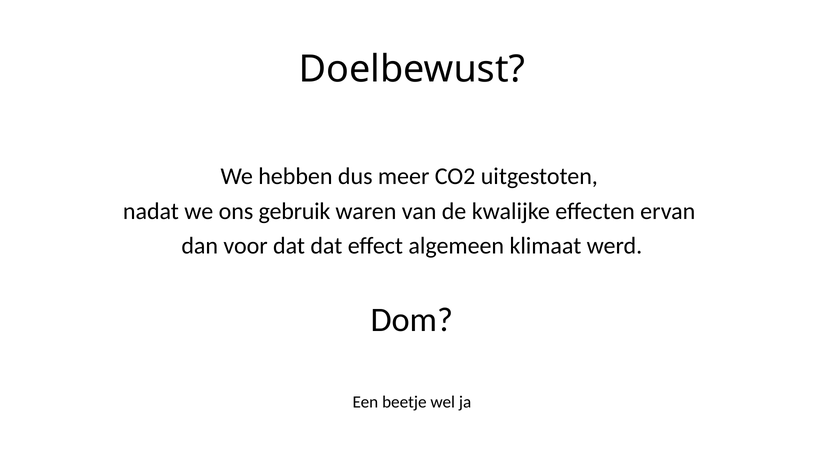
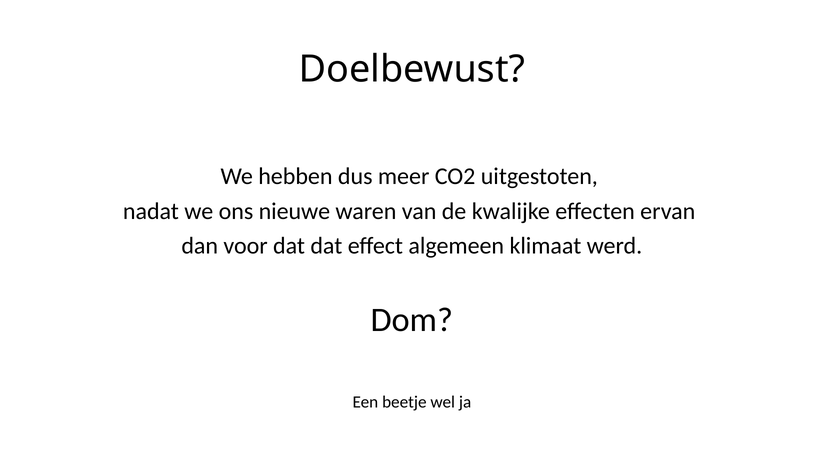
gebruik: gebruik -> nieuwe (294, 211)
